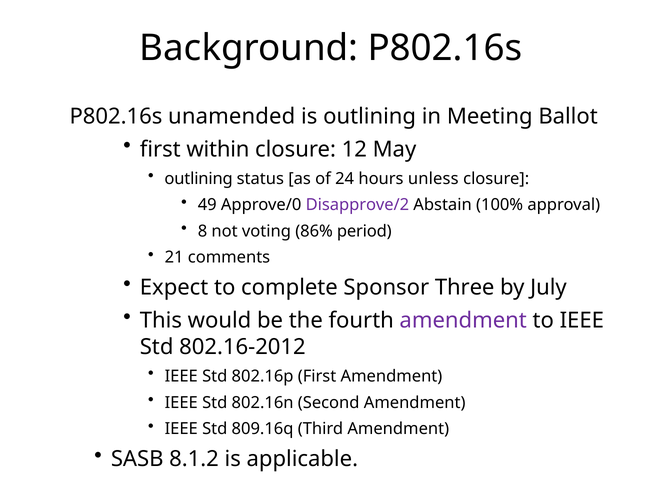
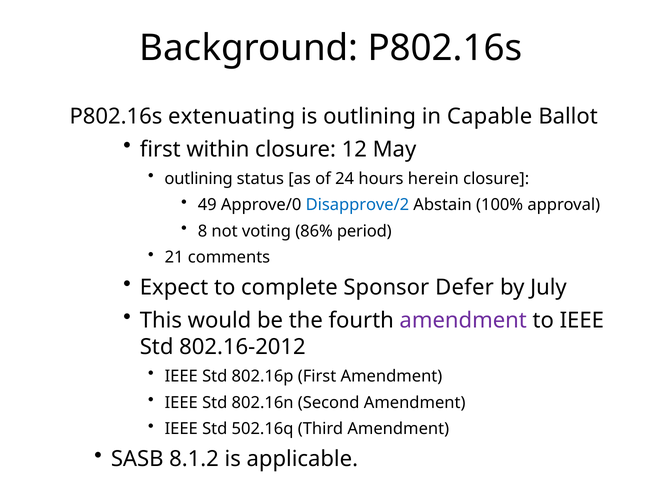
unamended: unamended -> extenuating (232, 116)
Meeting: Meeting -> Capable (490, 116)
unless: unless -> herein (433, 178)
Disapprove/2 colour: purple -> blue (357, 205)
Three: Three -> Defer (465, 287)
809.16q: 809.16q -> 502.16q (263, 428)
